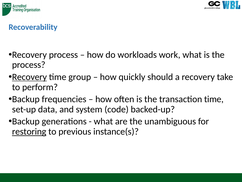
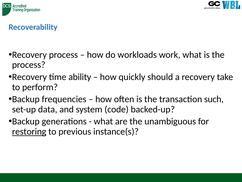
Recovery underline: present -> none (29, 77)
group: group -> ability (80, 77)
transaction time: time -> such (214, 99)
